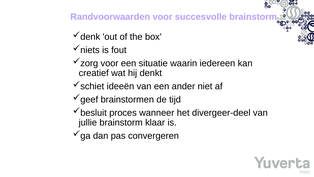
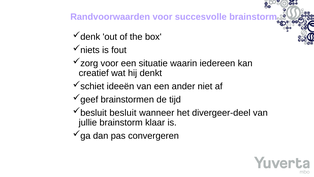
proces: proces -> besluit (123, 112)
